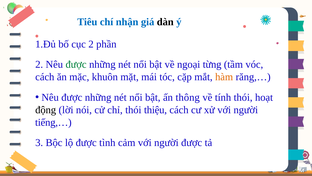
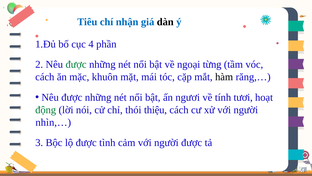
cục 2: 2 -> 4 (91, 44)
hàm colour: orange -> black (224, 77)
thông: thông -> ngươi (188, 97)
tính thói: thói -> tươi (243, 97)
động colour: black -> green (46, 110)
tiếng,…: tiếng,… -> nhìn,… (53, 122)
